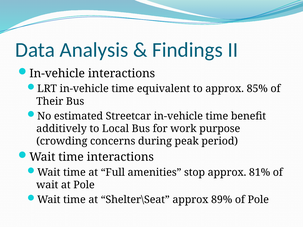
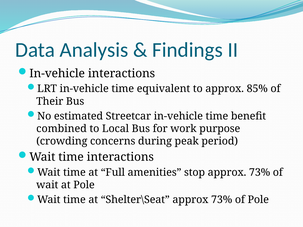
additively: additively -> combined (62, 129)
stop approx 81%: 81% -> 73% (260, 173)
Shelter\Seat approx 89%: 89% -> 73% (222, 200)
